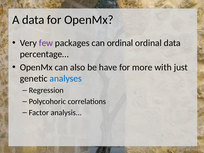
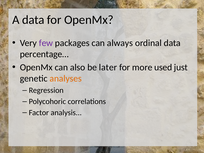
can ordinal: ordinal -> always (120, 43)
have: have -> later (108, 67)
with: with -> used (163, 67)
analyses colour: blue -> orange (66, 79)
